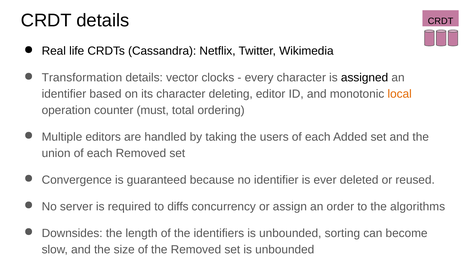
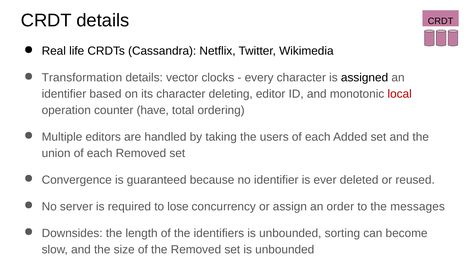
local colour: orange -> red (400, 94)
must: must -> have (153, 110)
diffs: diffs -> lose (178, 207)
algorithms: algorithms -> messages (418, 207)
